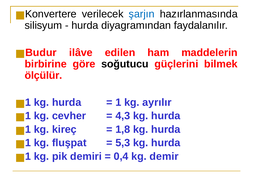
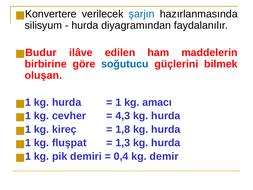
soğutucu colour: black -> blue (125, 64)
ölçülür: ölçülür -> oluşan (43, 75)
ayrılır: ayrılır -> amacı (157, 102)
5,3: 5,3 -> 1,3 (123, 143)
